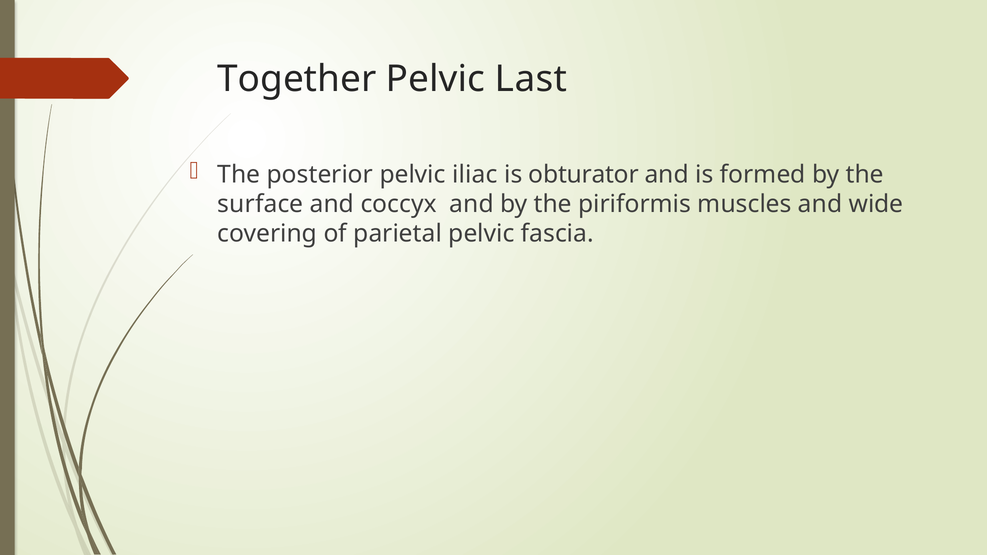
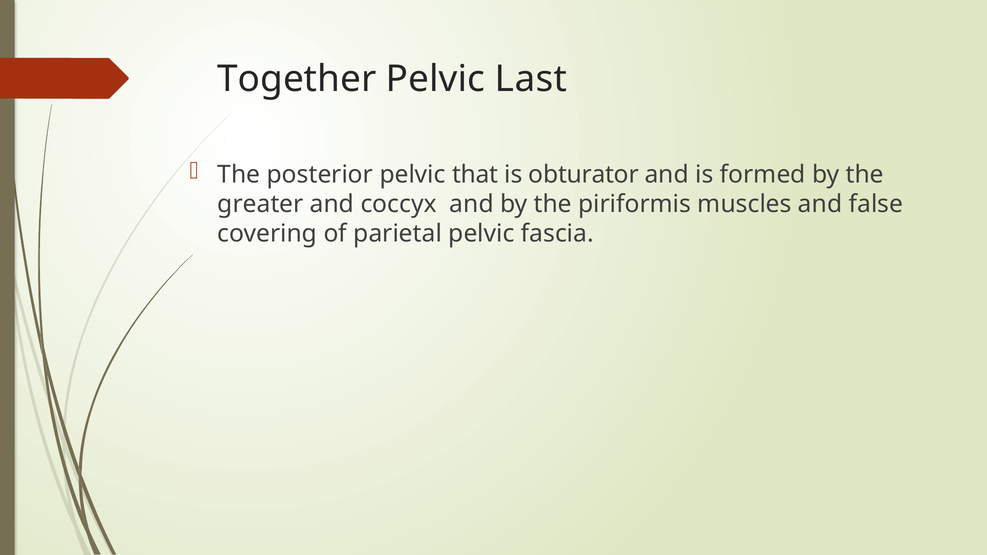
iliac: iliac -> that (475, 174)
surface: surface -> greater (260, 204)
wide: wide -> false (876, 204)
